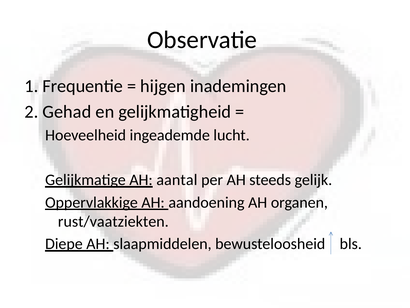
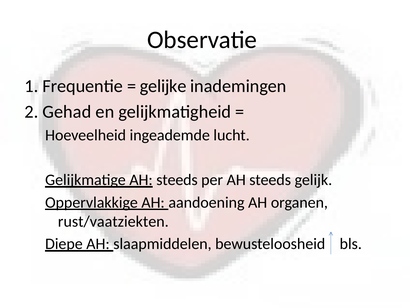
hijgen: hijgen -> gelijke (163, 86)
Gelijkmatige AH aantal: aantal -> steeds (177, 180)
